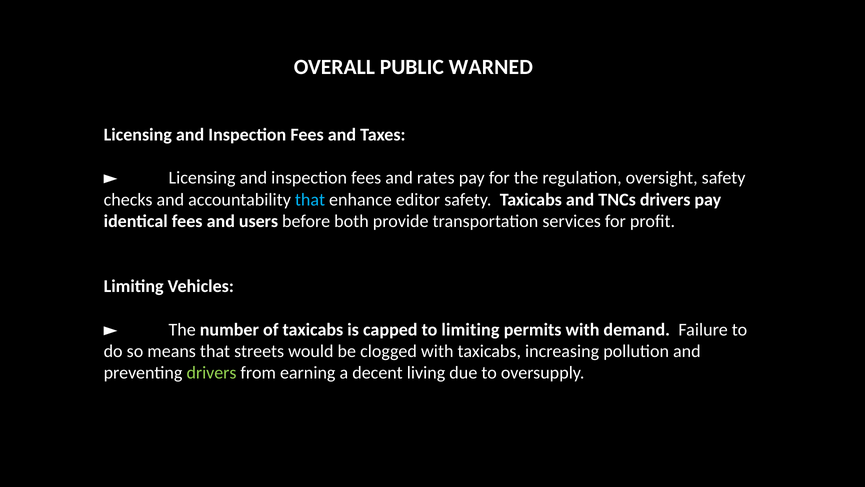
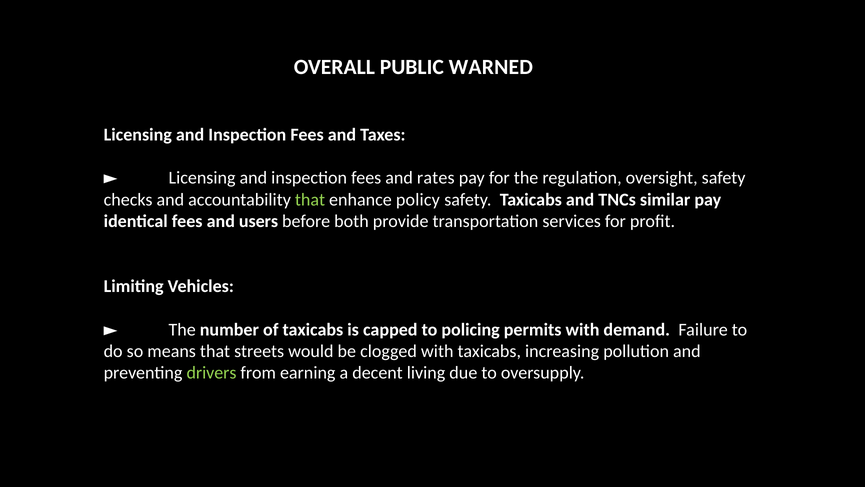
that colour: light blue -> light green (310, 200)
editor: editor -> policy (418, 200)
TNCs drivers: drivers -> similar (665, 200)
to limiting: limiting -> policing (471, 329)
